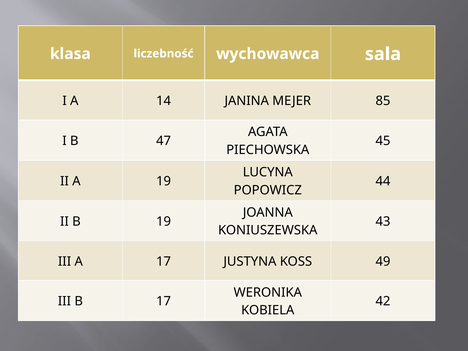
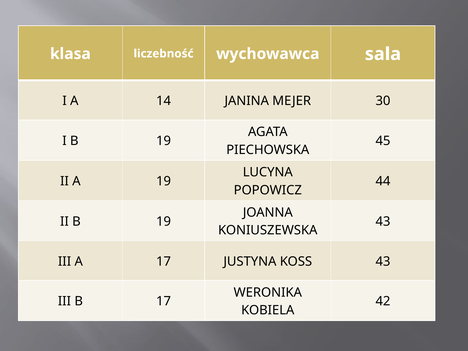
85: 85 -> 30 (383, 101)
I B 47: 47 -> 19 (164, 141)
KOSS 49: 49 -> 43 (383, 261)
